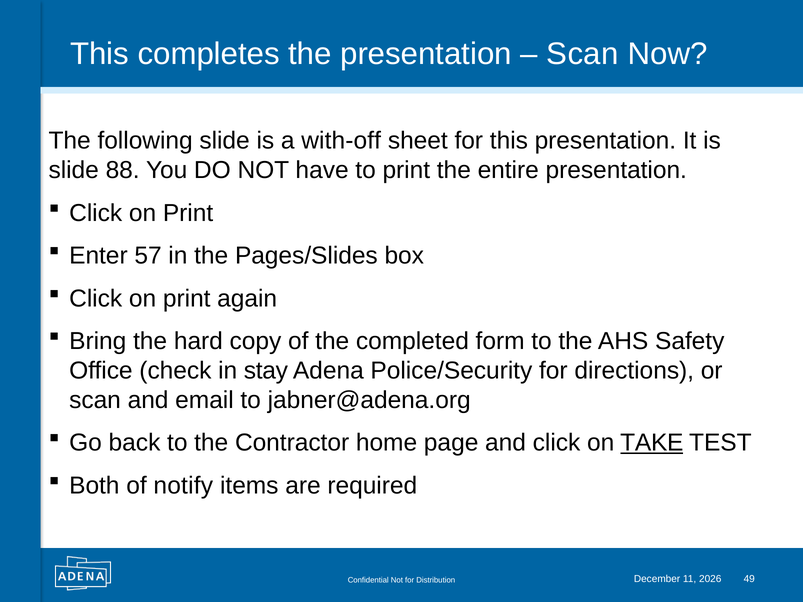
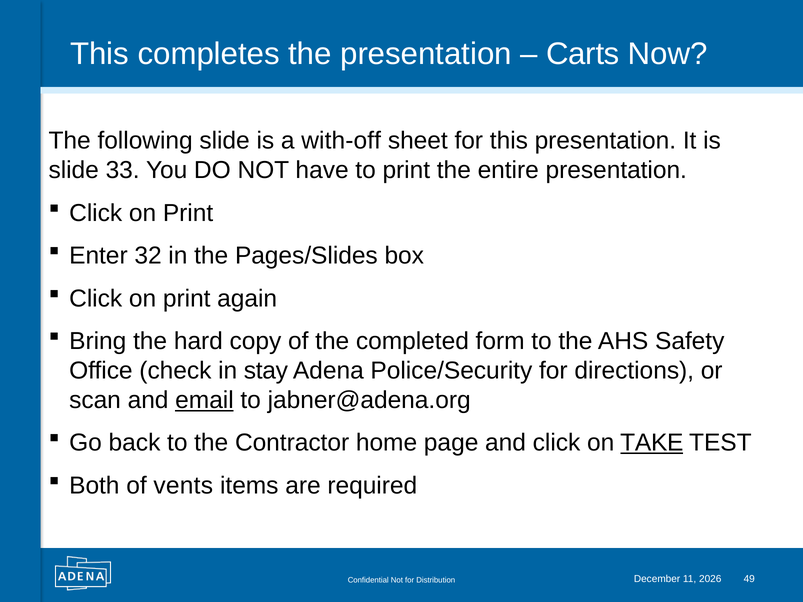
Scan: Scan -> Carts (583, 54)
88: 88 -> 33 (123, 170)
57: 57 -> 32 (148, 256)
email underline: none -> present (204, 400)
notify: notify -> vents (183, 486)
